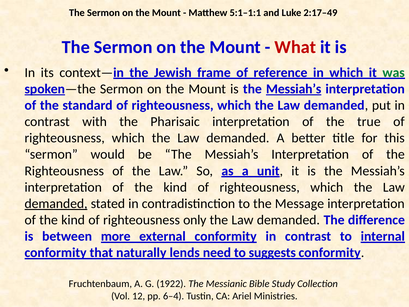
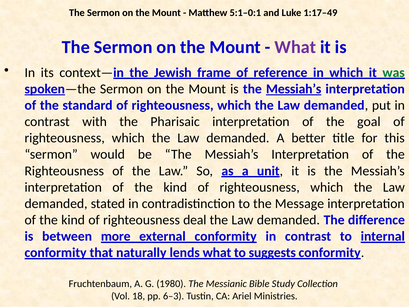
5:1–1:1: 5:1–1:1 -> 5:1–0:1 (245, 13)
2:17–49: 2:17–49 -> 1:17–49 (320, 13)
What colour: red -> purple (295, 47)
true: true -> goal (369, 122)
demanded underline: present -> none (56, 203)
only: only -> deal (195, 220)
lends need: need -> what (217, 252)
1922: 1922 -> 1980 (171, 284)
12: 12 -> 18 (139, 296)
6–4: 6–4 -> 6–3 (174, 296)
